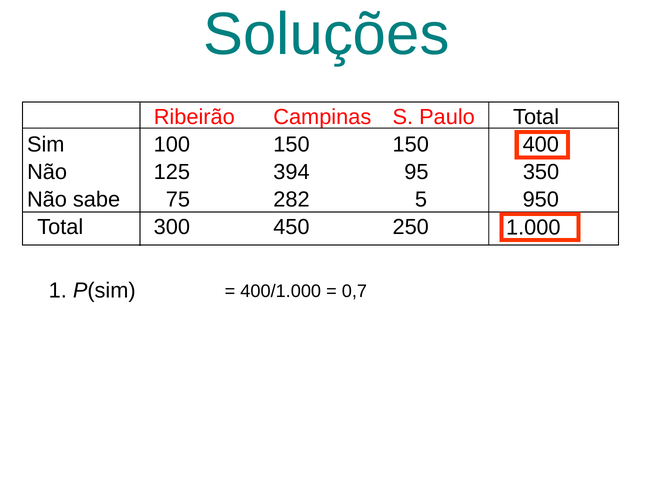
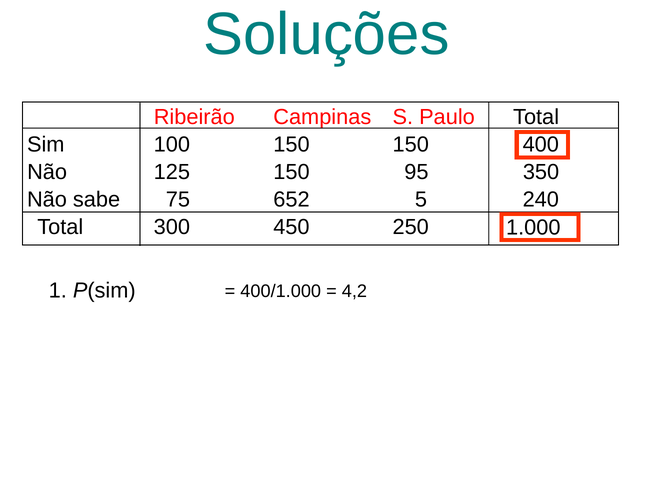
125 394: 394 -> 150 (291, 172)
282: 282 -> 652 (291, 200)
950: 950 -> 240 (541, 200)
0,7: 0,7 -> 4,2 (354, 291)
